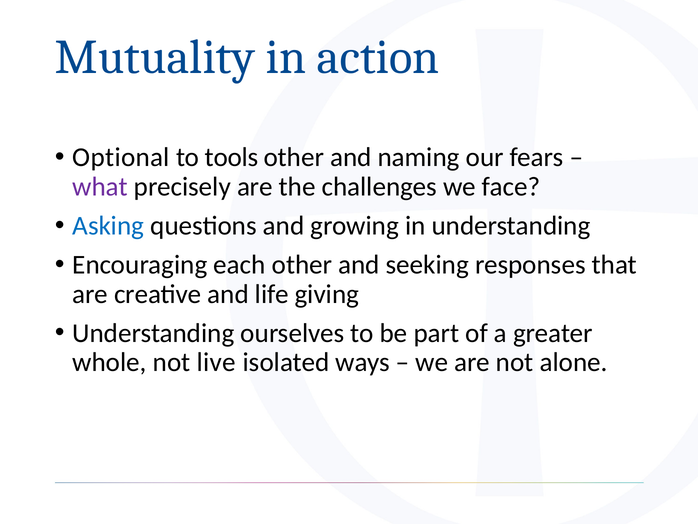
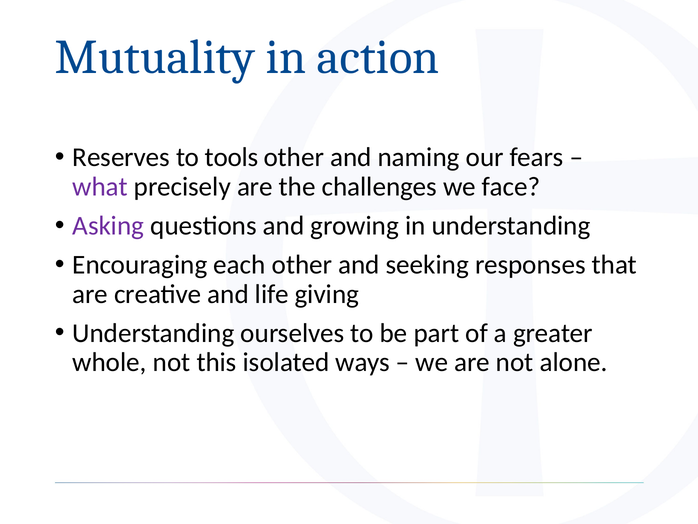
Optional: Optional -> Reserves (121, 157)
Asking colour: blue -> purple (108, 226)
live: live -> this (217, 362)
